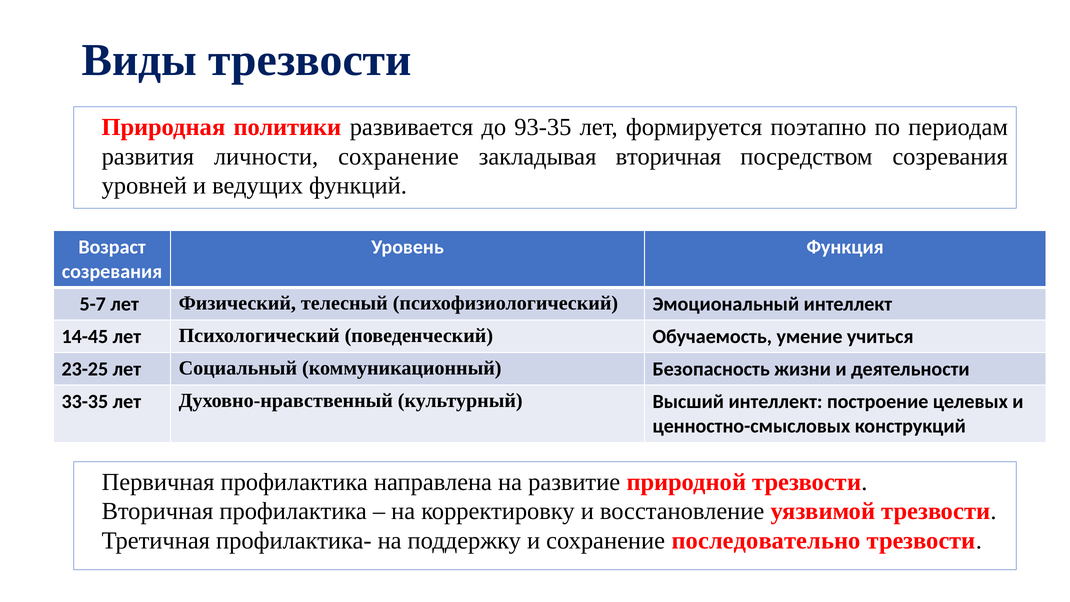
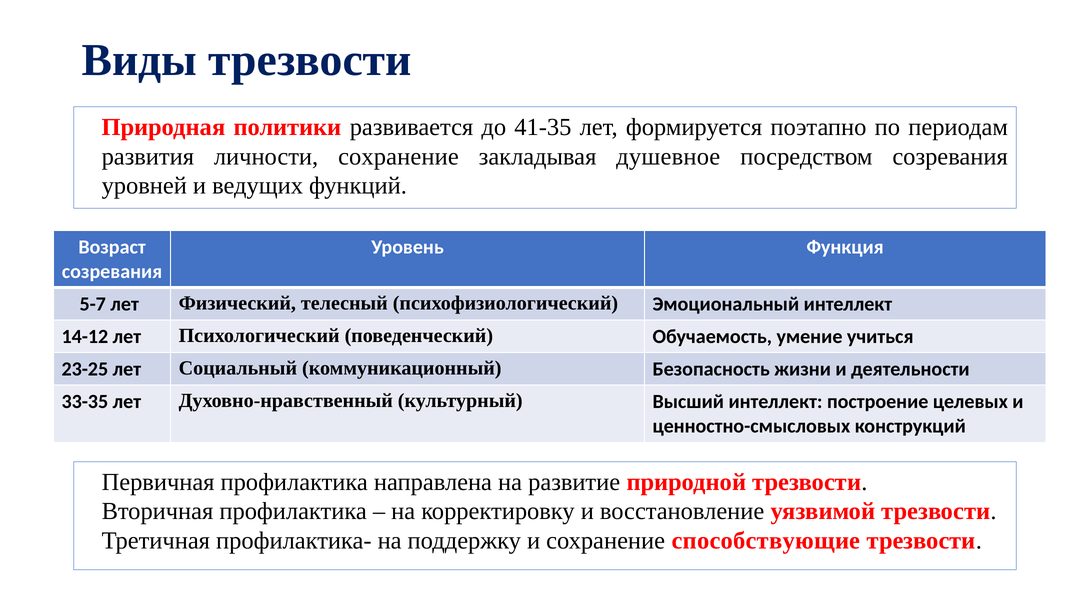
93-35: 93-35 -> 41-35 (543, 127)
закладывая вторичная: вторичная -> душевное (668, 156)
14-45: 14-45 -> 14-12 (85, 337)
последовательно: последовательно -> способствующие (766, 541)
